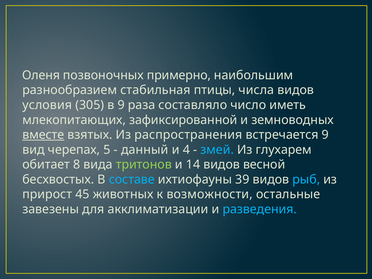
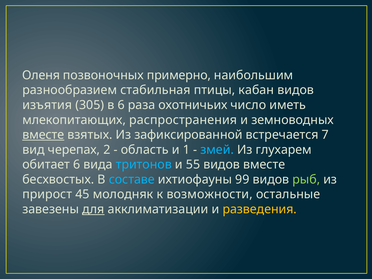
числа: числа -> кабан (256, 90)
условия: условия -> изъятия (47, 105)
в 9: 9 -> 6 (121, 105)
составляло: составляло -> охотничьих (193, 105)
зафиксированной: зафиксированной -> распространения (183, 120)
распространения: распространения -> зафиксированной (188, 135)
встречается 9: 9 -> 7 (325, 135)
5: 5 -> 2 (107, 150)
данный: данный -> область (145, 150)
4: 4 -> 1 (186, 150)
обитает 8: 8 -> 6 (77, 165)
тритонов colour: light green -> light blue (144, 165)
14: 14 -> 55 (193, 165)
видов весной: весной -> вместе (264, 165)
39: 39 -> 99 (242, 179)
рыб colour: light blue -> light green (306, 179)
животных: животных -> молодняк (123, 194)
для underline: none -> present (93, 209)
разведения colour: light blue -> yellow (260, 209)
